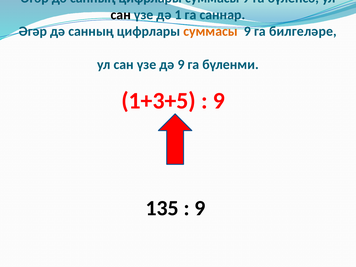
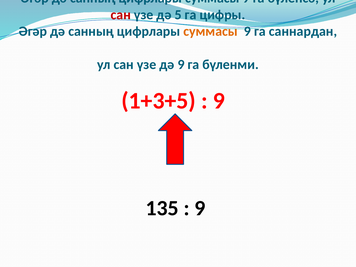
сан colour: black -> red (121, 15)
1: 1 -> 5 (178, 15)
саннар: саннар -> цифры (222, 15)
билгеләре: билгеләре -> саннардан (303, 31)
